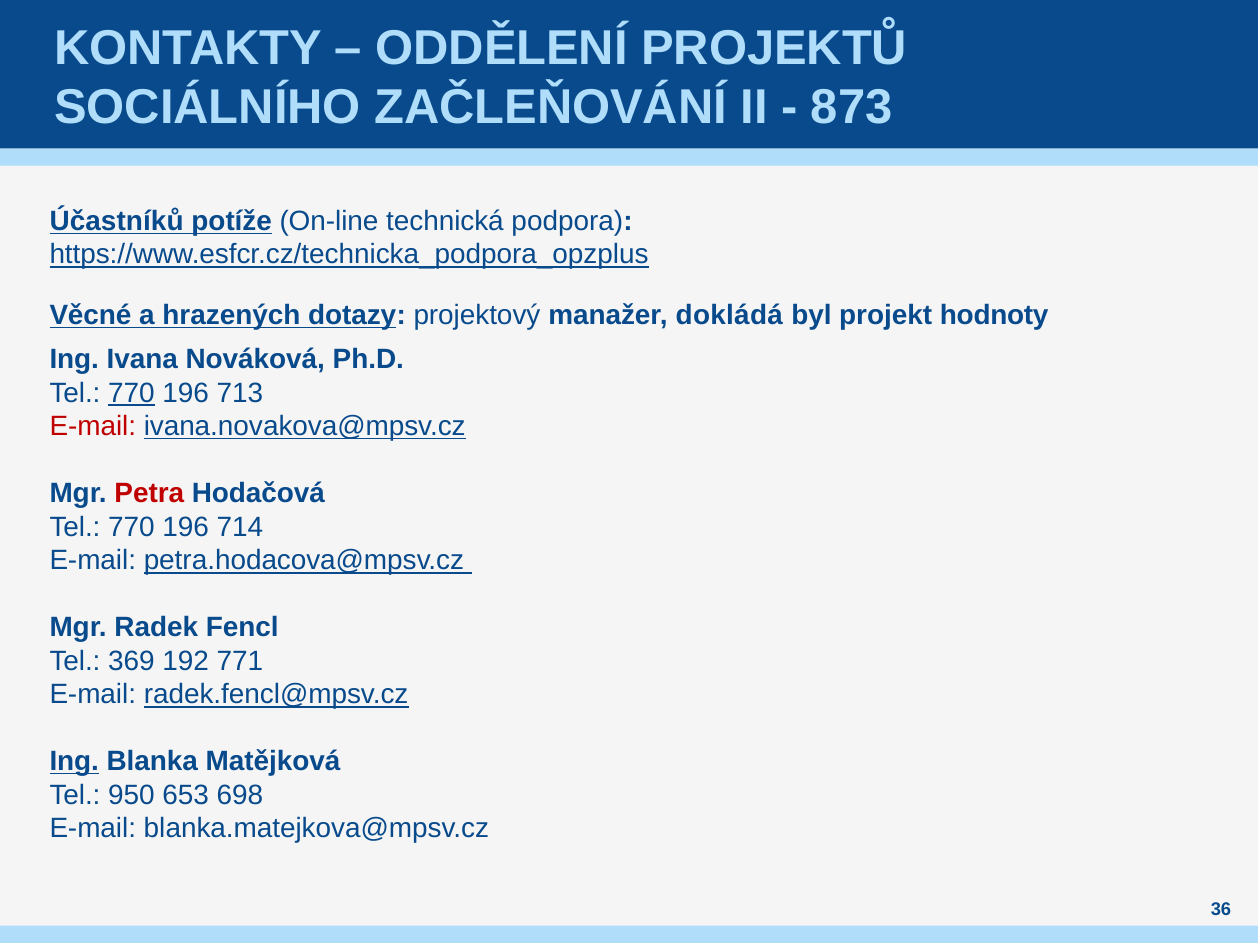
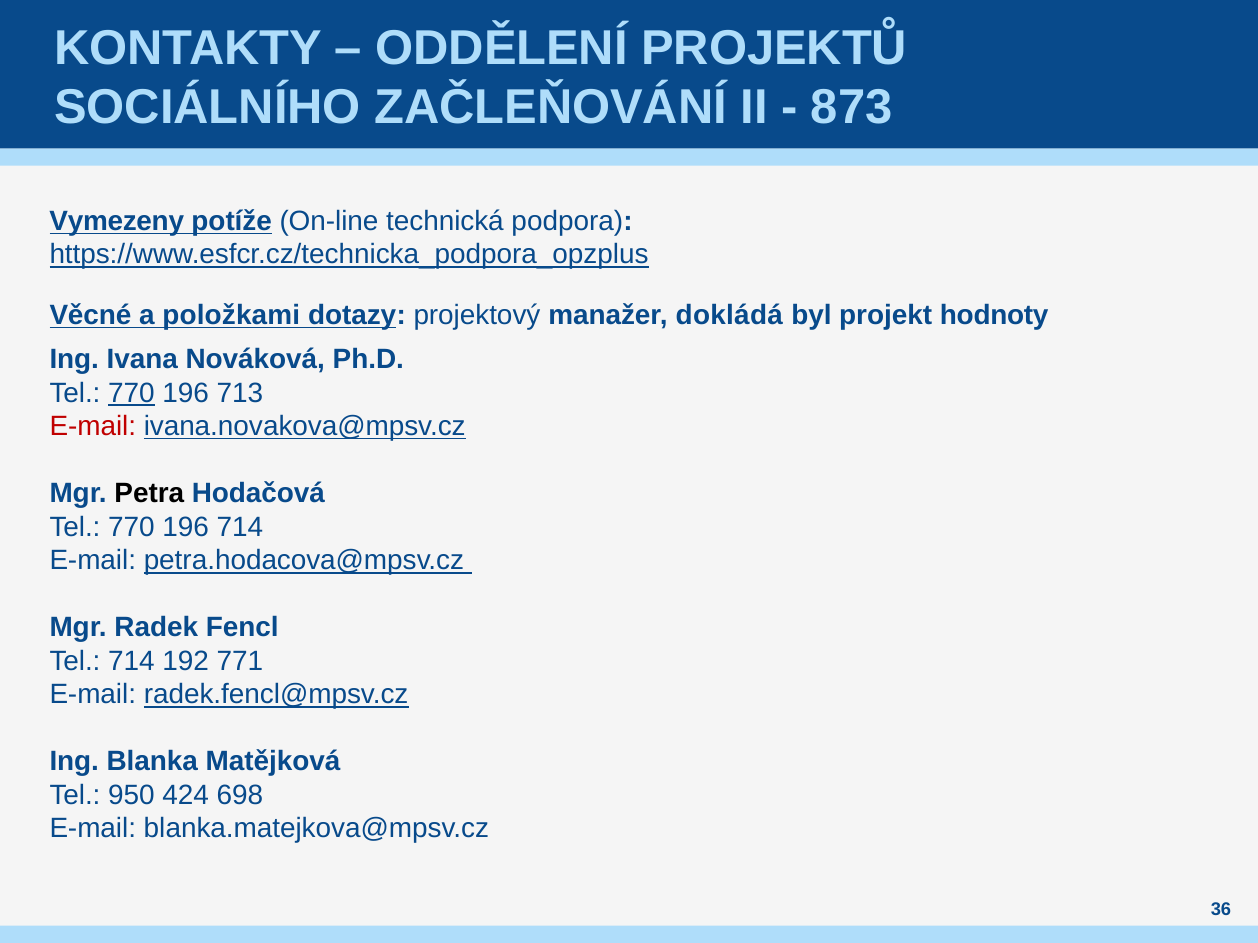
Účastníků: Účastníků -> Vymezeny (117, 221)
hrazených: hrazených -> položkami (231, 315)
Petra colour: red -> black (149, 494)
Tel 369: 369 -> 714 (131, 661)
Ing underline: present -> none (74, 762)
653: 653 -> 424 (186, 795)
